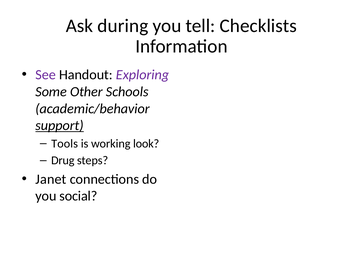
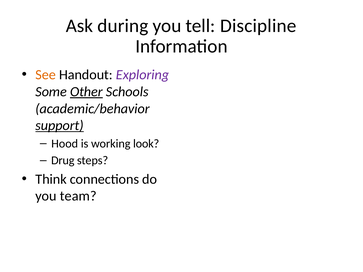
Checklists: Checklists -> Discipline (258, 26)
See colour: purple -> orange (46, 75)
Other underline: none -> present (86, 92)
Tools: Tools -> Hood (65, 144)
Janet: Janet -> Think (51, 179)
social: social -> team (78, 196)
